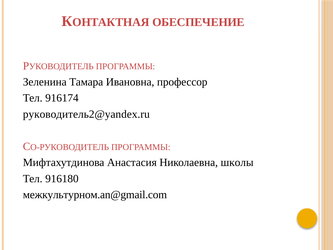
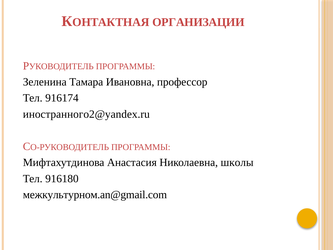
ОБЕСПЕЧЕНИЕ: ОБЕСПЕЧЕНИЕ -> ОРГАНИЗАЦИИ (198, 22)
руководитель2@yandex.ru: руководитель2@yandex.ru -> иностранного2@yandex.ru (86, 114)
